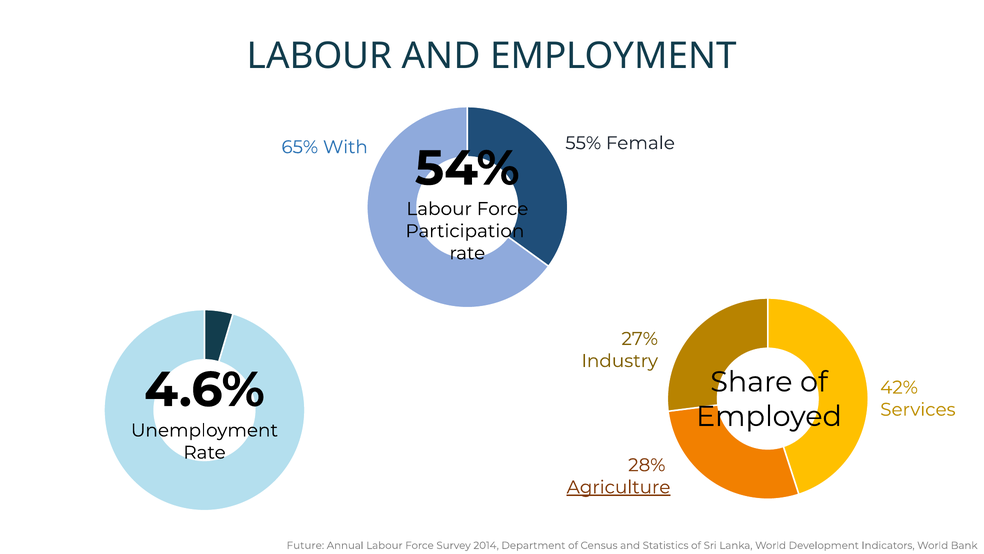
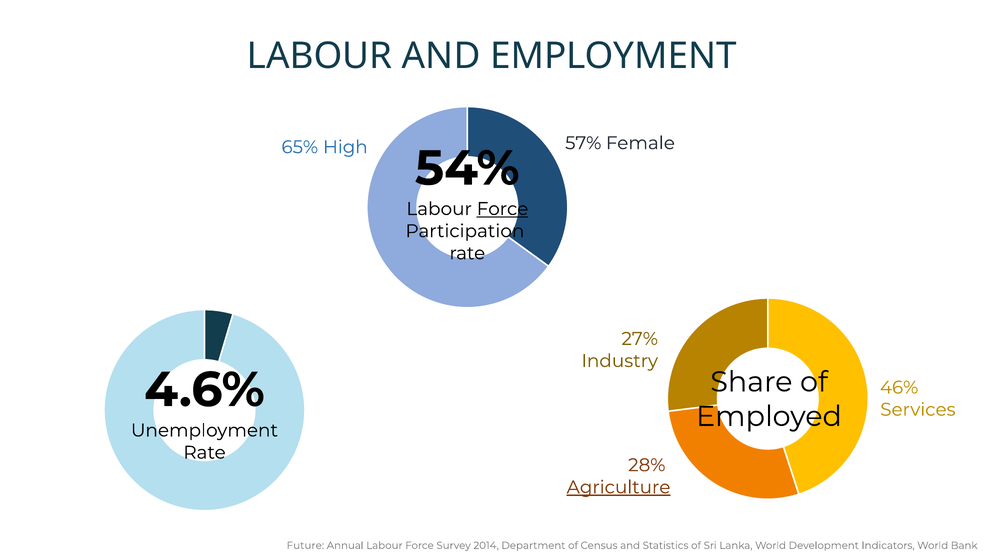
55%: 55% -> 57% (583, 143)
With: With -> High (345, 147)
Force underline: none -> present (503, 209)
42%: 42% -> 46% (899, 387)
